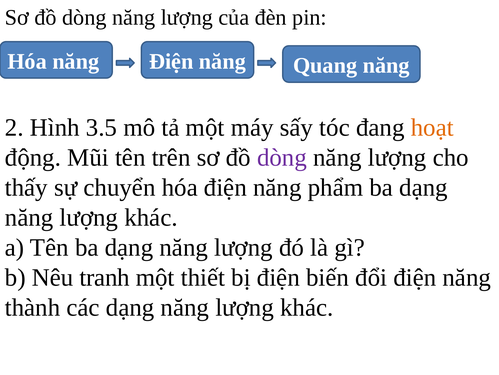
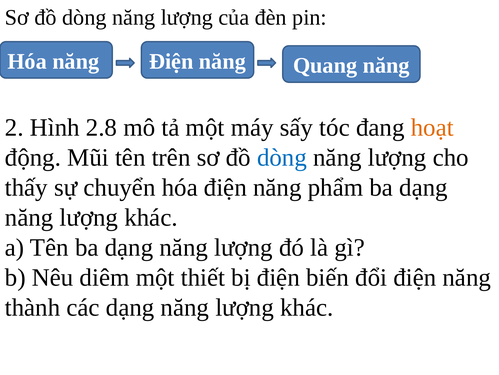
3.5: 3.5 -> 2.8 (102, 127)
dòng colour: purple -> blue (282, 157)
tranh: tranh -> diêm (105, 277)
